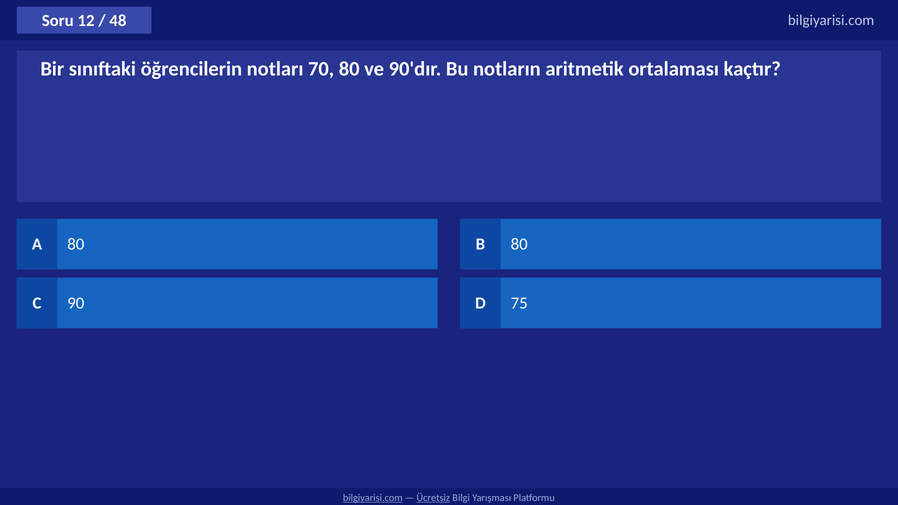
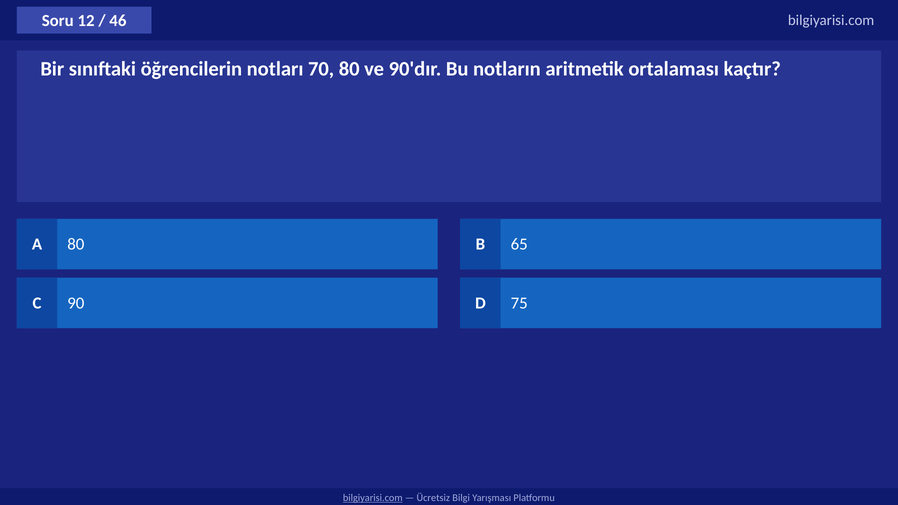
48: 48 -> 46 (118, 21)
B 80: 80 -> 65 (519, 244)
Ücretsiz underline: present -> none (433, 498)
